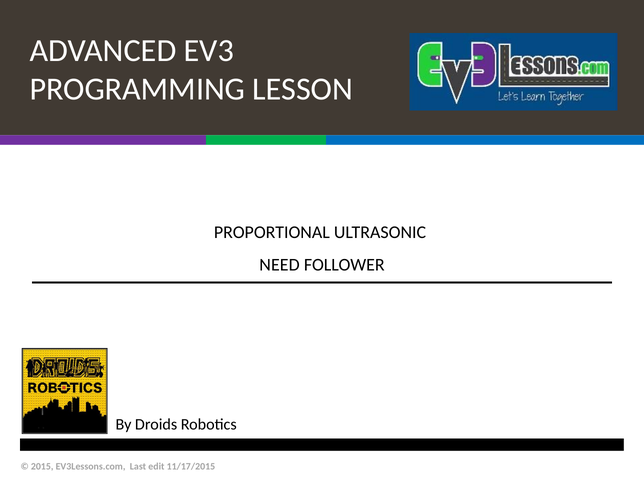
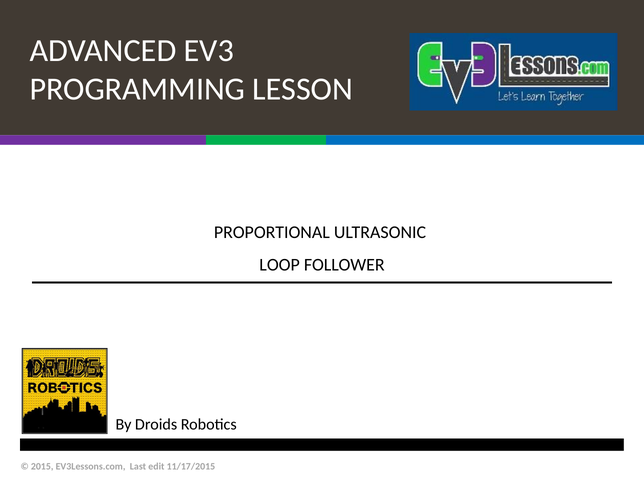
NEED: NEED -> LOOP (280, 265)
